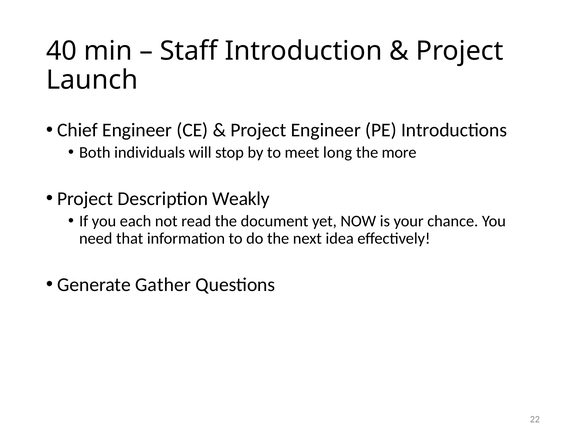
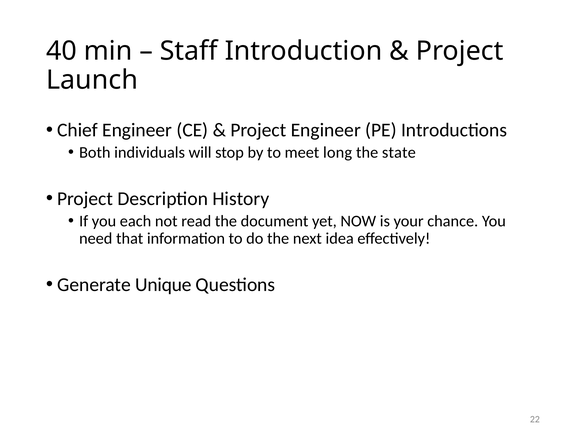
more: more -> state (399, 153)
Weakly: Weakly -> History (241, 199)
Gather: Gather -> Unique (163, 285)
